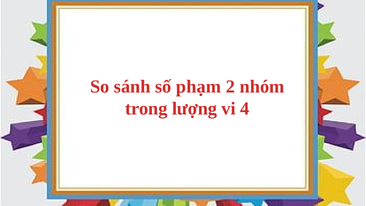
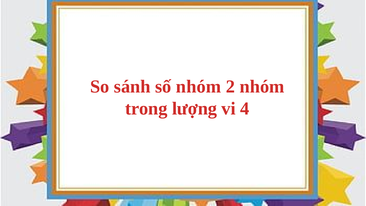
số phạm: phạm -> nhóm (199, 87)
